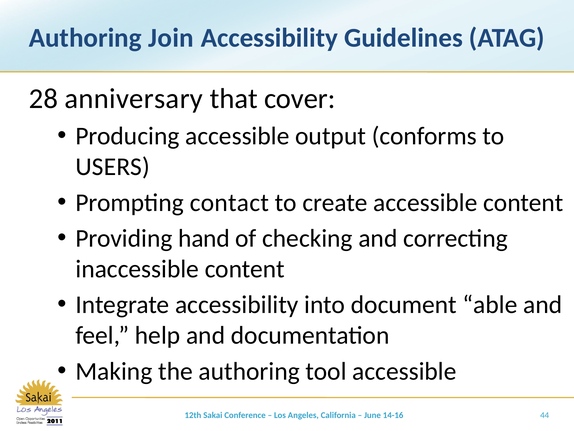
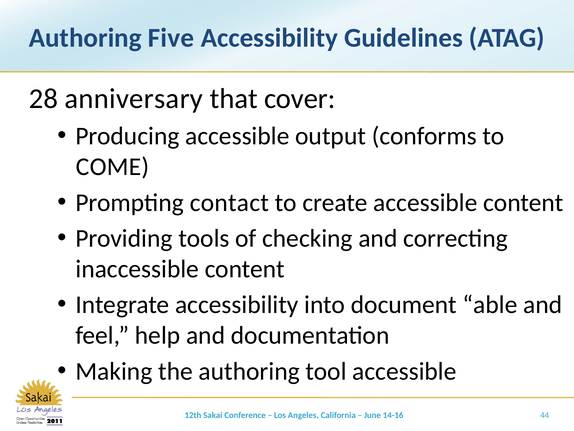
Join: Join -> Five (171, 38)
USERS: USERS -> COME (113, 167)
hand: hand -> tools (204, 238)
